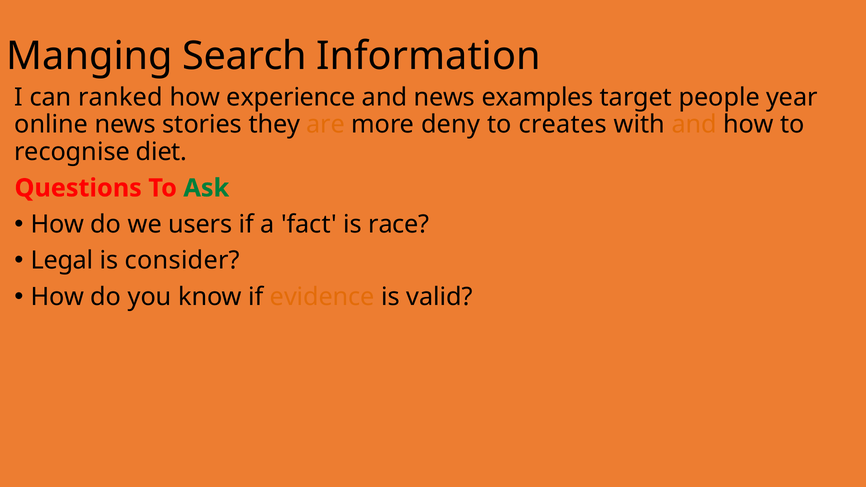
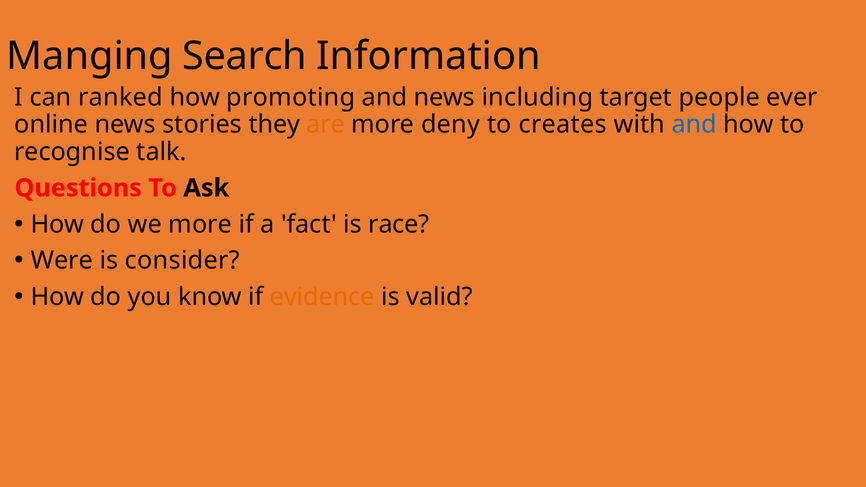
experience: experience -> promoting (291, 97)
examples: examples -> including (537, 97)
year: year -> ever (792, 97)
and colour: orange -> blue (694, 125)
diet: diet -> talk (161, 152)
Ask colour: green -> black (206, 188)
we users: users -> more (200, 224)
Legal: Legal -> Were (62, 261)
